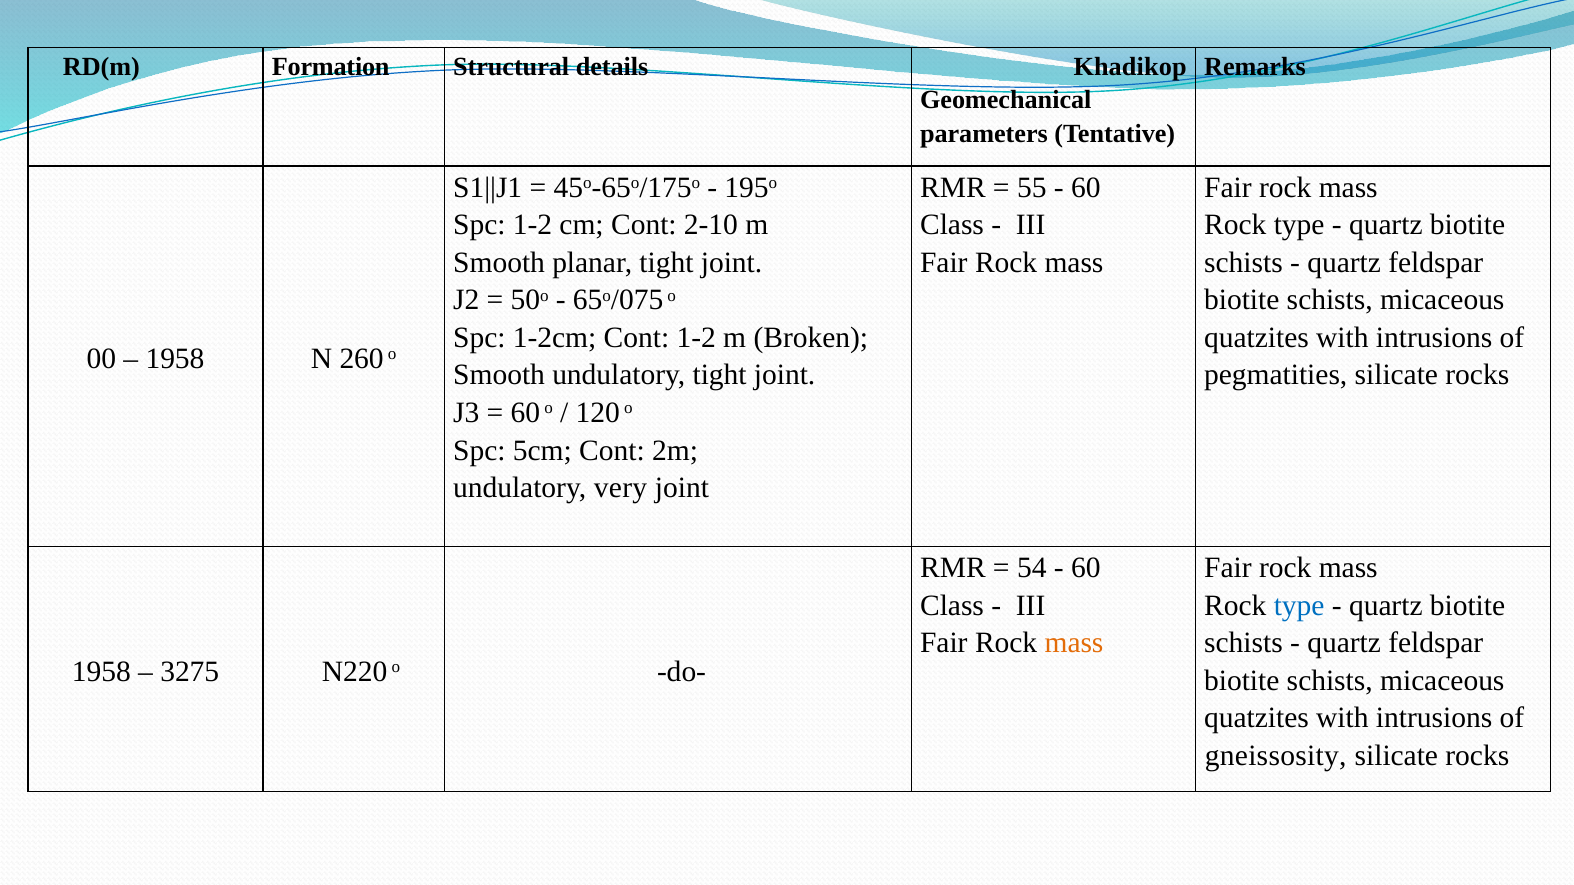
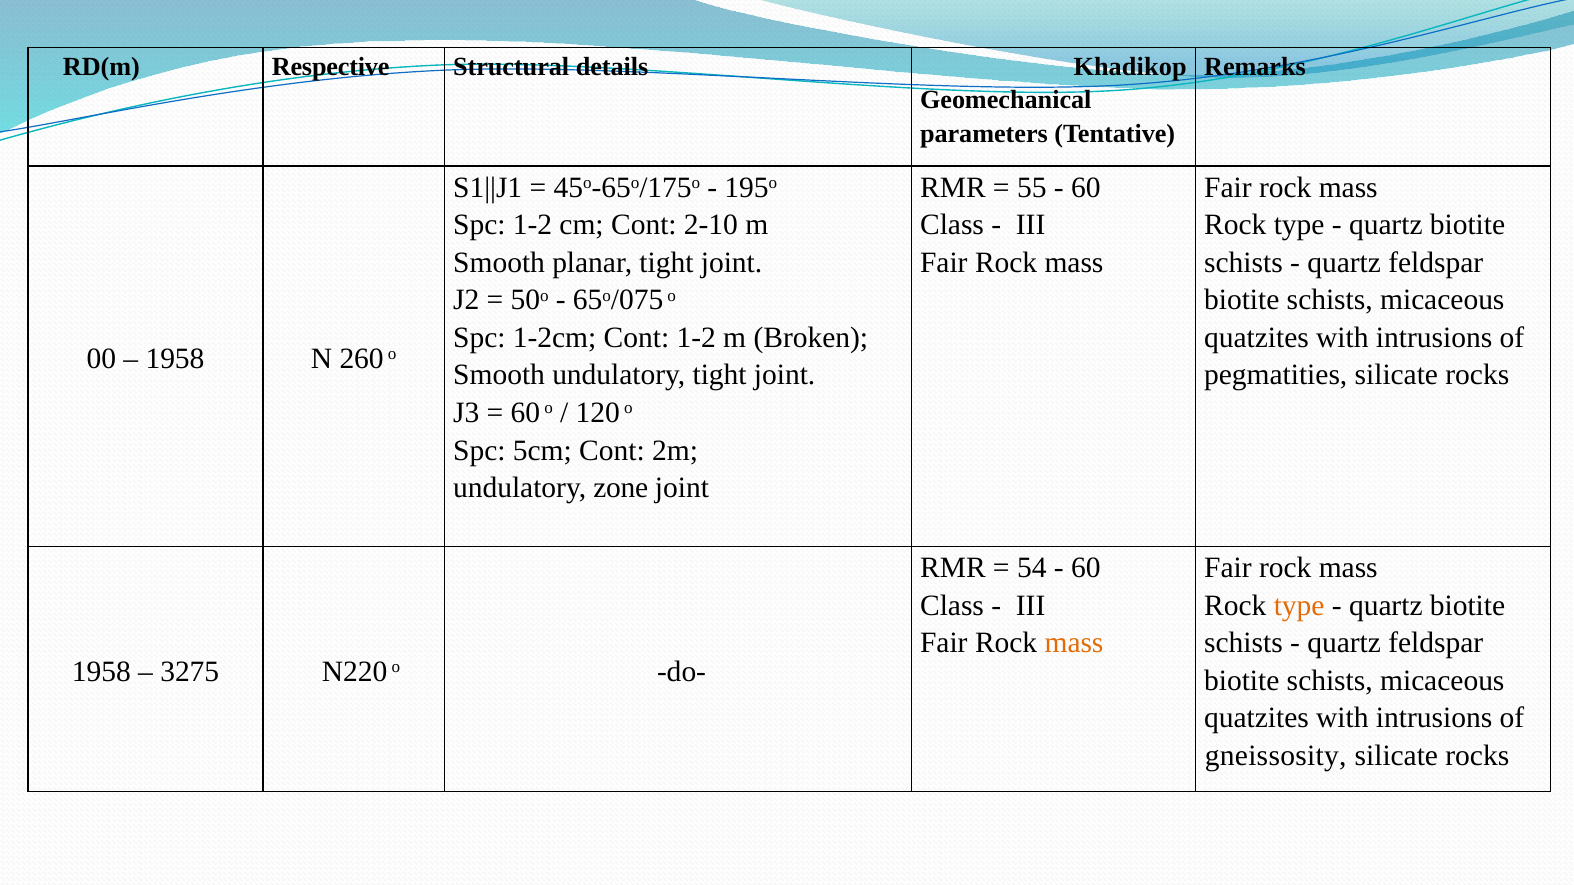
Formation: Formation -> Respective (331, 67)
very: very -> zone (621, 488)
type colour: blue -> orange (1299, 606)
